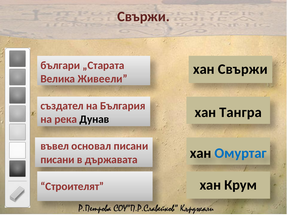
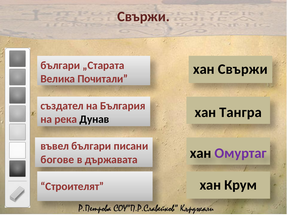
Живеели: Живеели -> Почитали (103, 79)
въвел основал: основал -> българи (91, 146)
Омуртаг colour: blue -> purple (241, 153)
писани: писани -> богове (57, 159)
